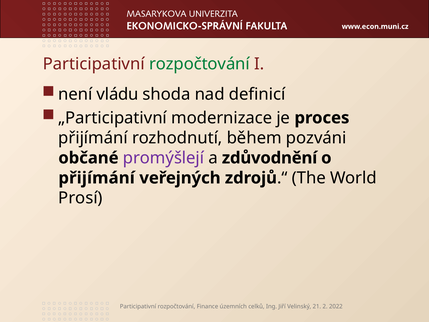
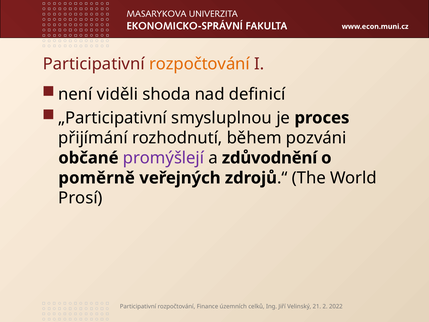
rozpočtování colour: green -> orange (199, 64)
vládu: vládu -> viděli (118, 94)
modernizace: modernizace -> smysluplnou (222, 118)
přijímání: přijímání -> poměrně (97, 178)
